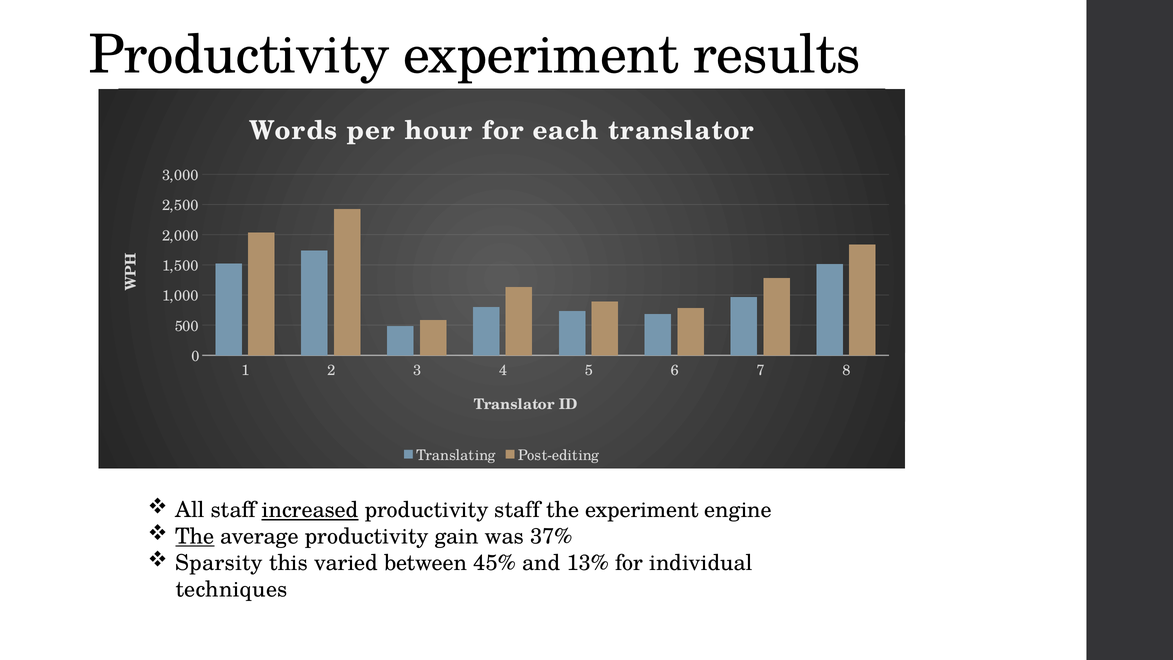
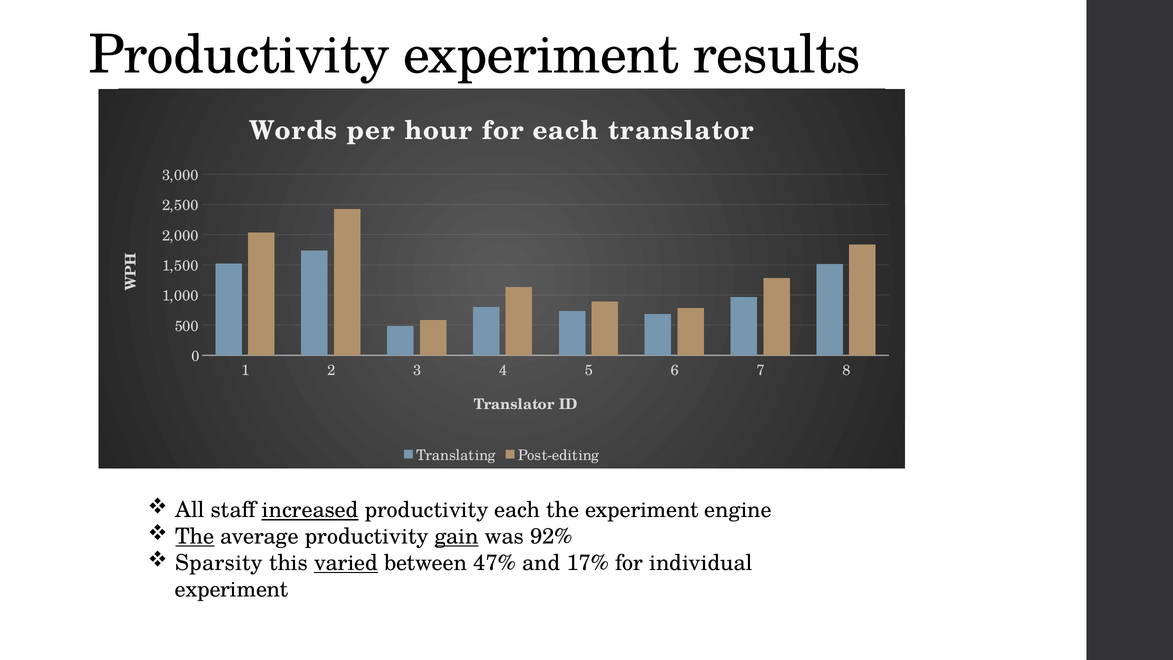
productivity staff: staff -> each (517, 510)
gain underline: none -> present (457, 536)
37%: 37% -> 92% (551, 536)
varied underline: none -> present (346, 563)
45%: 45% -> 47% (495, 563)
13%: 13% -> 17% (588, 563)
techniques: techniques -> experiment (232, 589)
